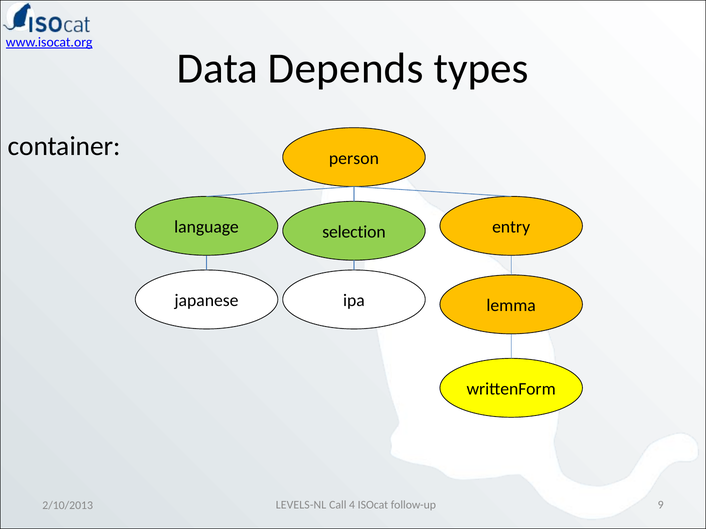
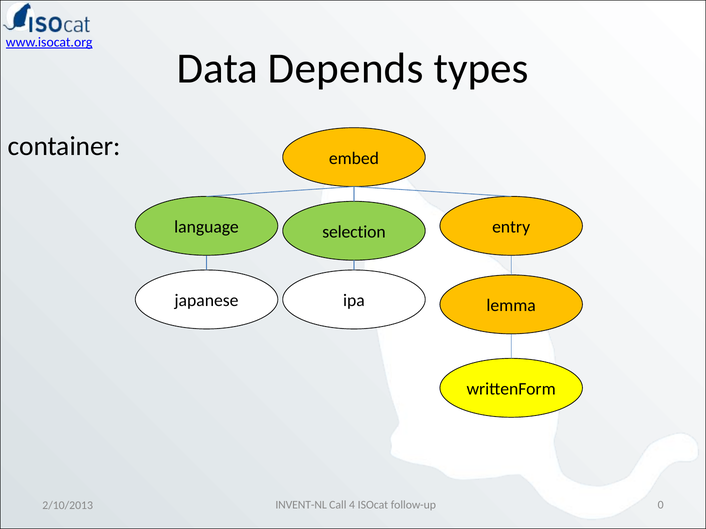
person: person -> embed (354, 158)
LEVELS-NL: LEVELS-NL -> INVENT-NL (301, 506)
9: 9 -> 0 (661, 506)
